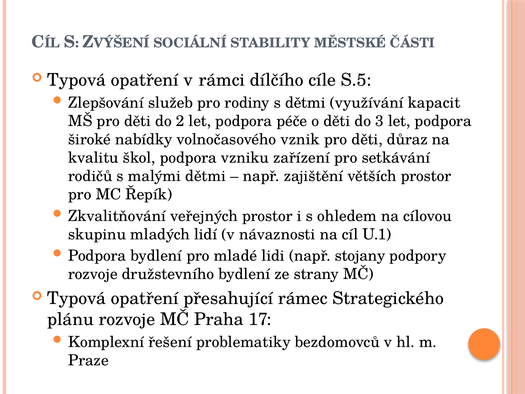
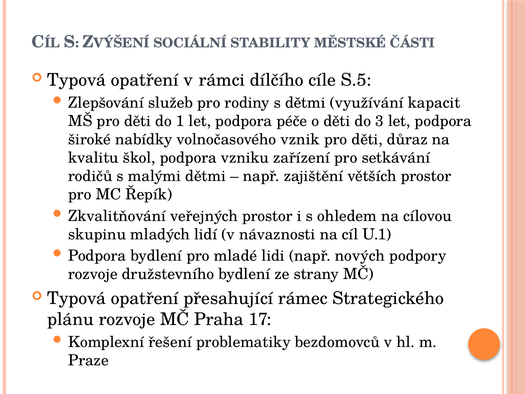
2: 2 -> 1 (180, 121)
stojany: stojany -> nových (360, 256)
